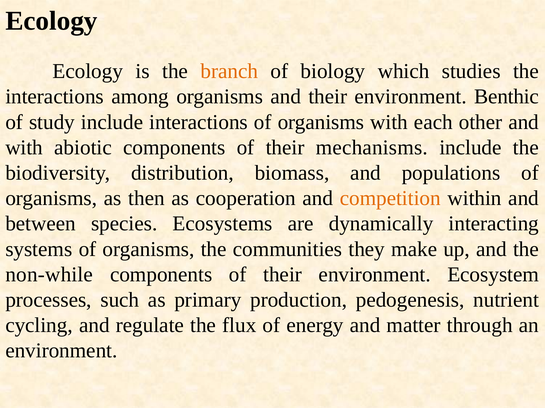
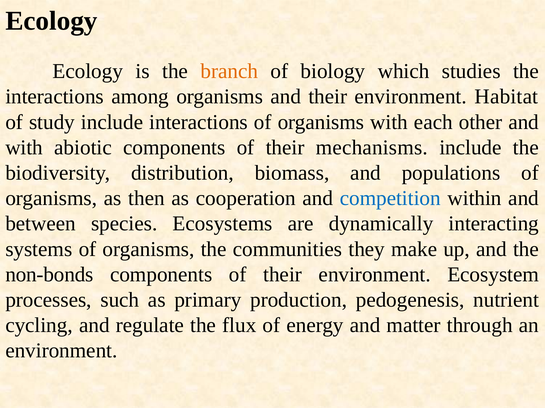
Benthic: Benthic -> Habitat (506, 97)
competition colour: orange -> blue (390, 199)
non-while: non-while -> non-bonds (49, 275)
